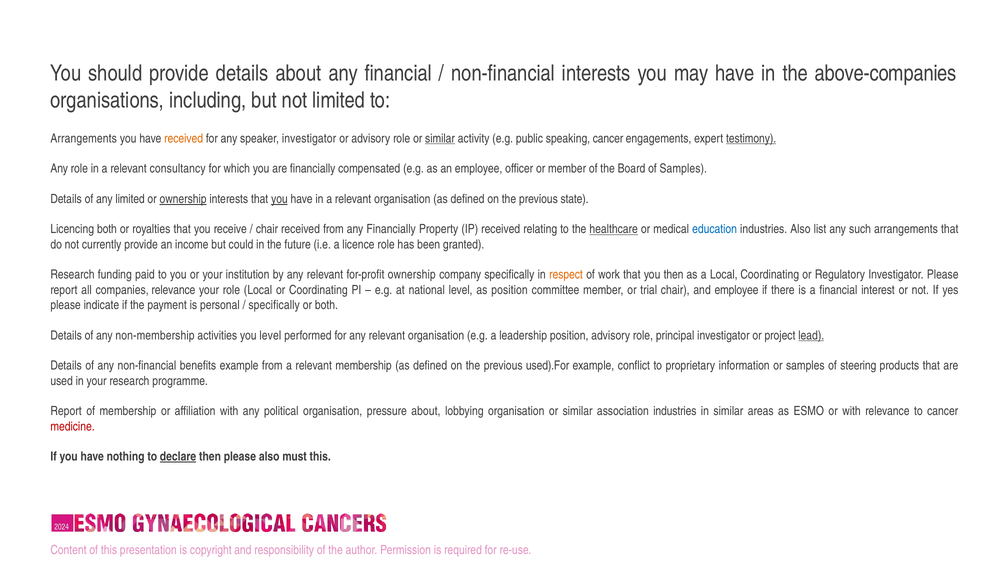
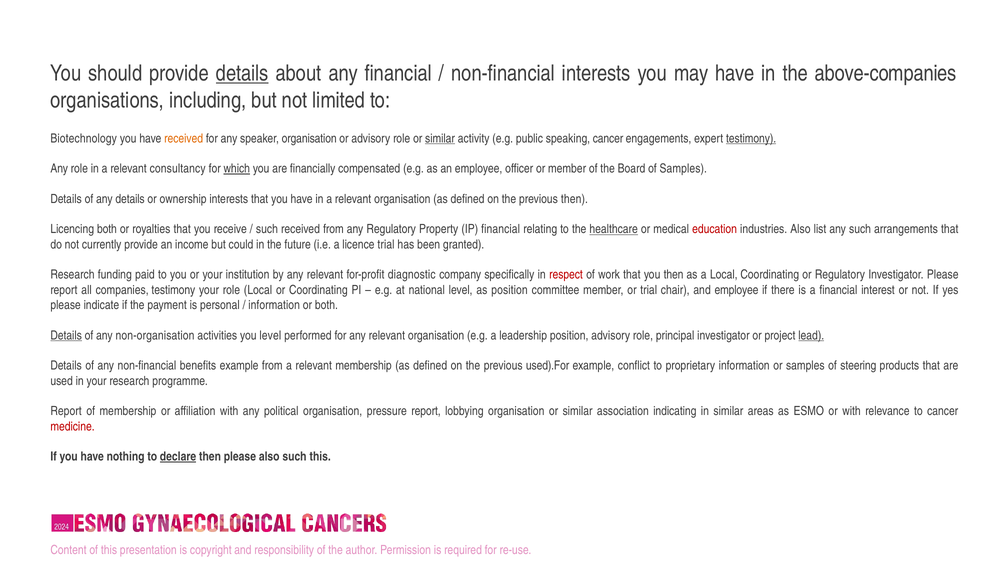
details underline: none -> present (242, 73)
Arrangements: Arrangements -> Biotechnology (84, 138)
speaker investigator: investigator -> organisation (309, 138)
which underline: none -> present (237, 169)
any limited: limited -> details (130, 199)
ownership underline: present -> none (183, 199)
you underline: present -> none (279, 199)
previous state: state -> then (574, 199)
chair: chair -> such (267, 229)
any Financially: Financially -> Regulatory (391, 229)
IP received: received -> financial (501, 229)
education colour: blue -> red (715, 229)
licence role: role -> trial (386, 244)
for-profit ownership: ownership -> diagnostic (412, 275)
respect colour: orange -> red (566, 275)
companies relevance: relevance -> testimony (173, 290)
specifically: specifically -> information (274, 305)
Details underline: none -> present (66, 335)
non-membership: non-membership -> non-organisation (155, 335)
pressure about: about -> report (426, 411)
association industries: industries -> indicating (675, 411)
also must: must -> such (295, 457)
